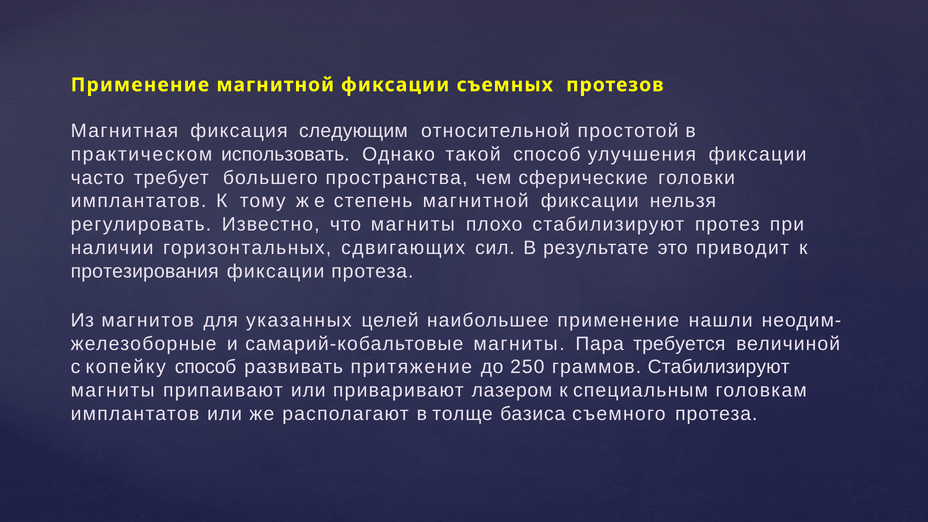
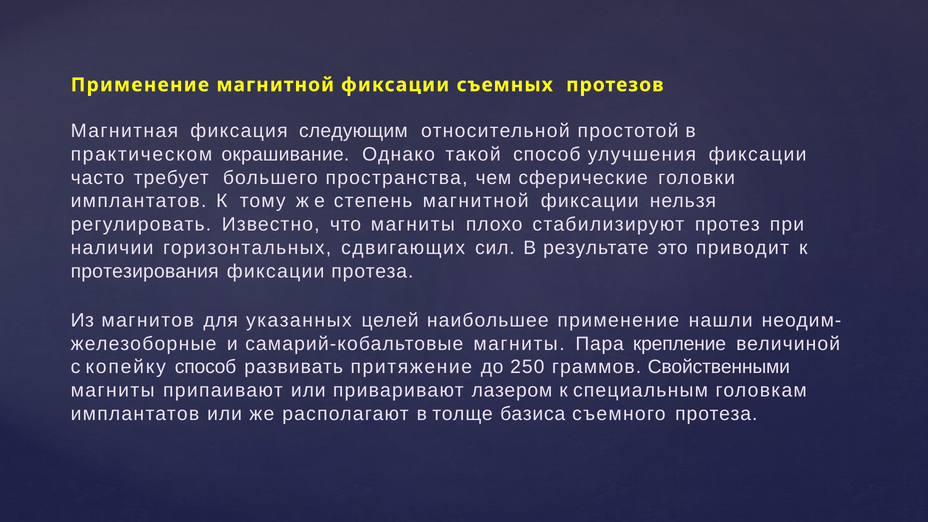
использовать: использовать -> окрашивание (285, 154)
требуется: требуется -> крепление (679, 344)
граммов Стабилизируют: Стабилизируют -> Свойственными (719, 367)
